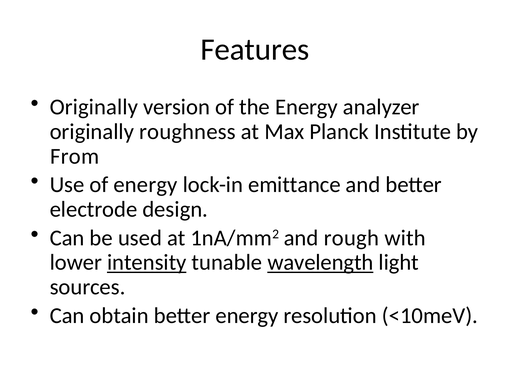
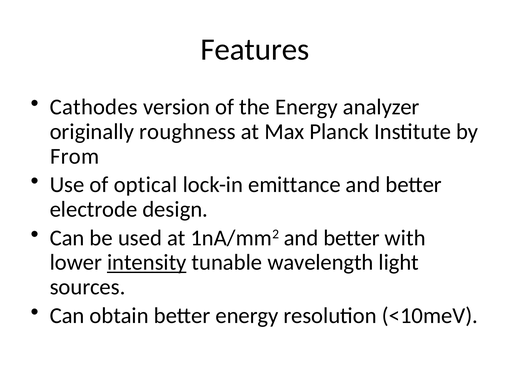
Originally: Originally -> Cathodes (94, 107)
of energy: energy -> optical (145, 185)
1nA/mm2 and rough: rough -> better (352, 238)
wavelength underline: present -> none (320, 262)
